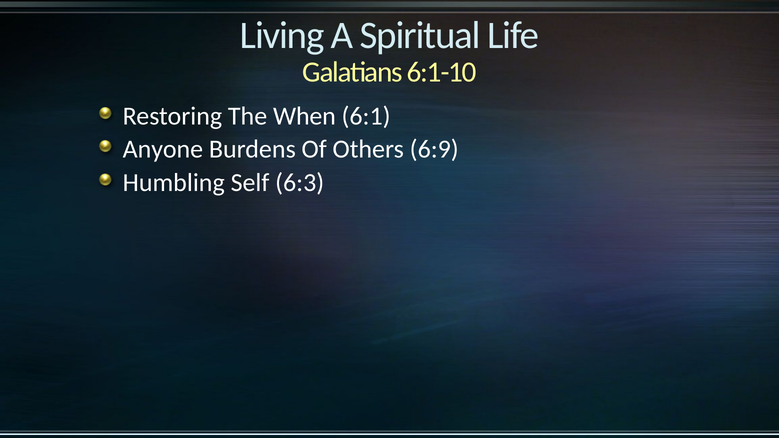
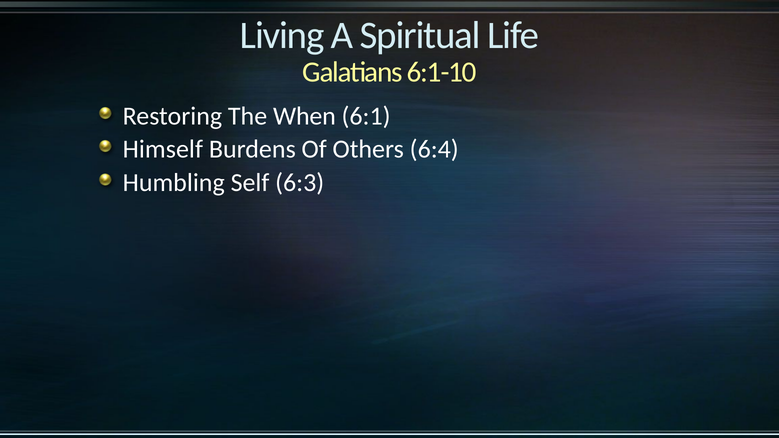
Anyone: Anyone -> Himself (163, 149)
6:9: 6:9 -> 6:4 (434, 149)
